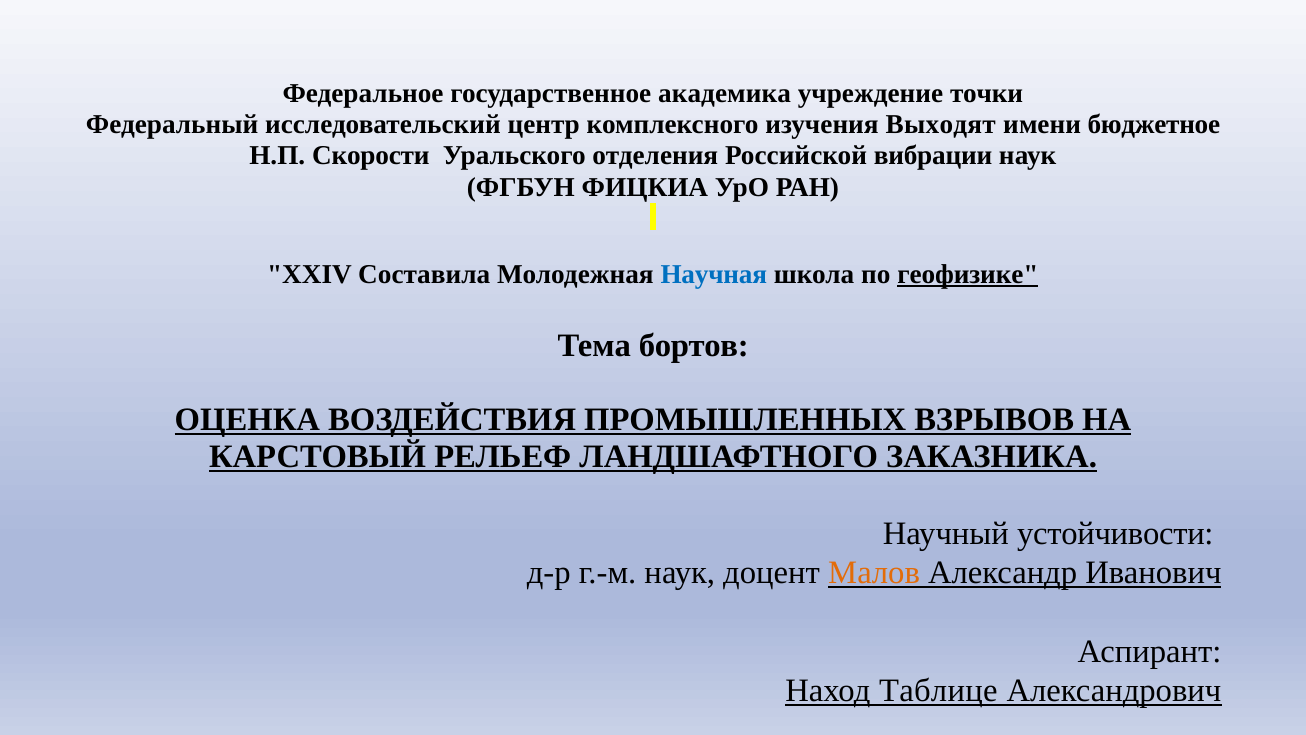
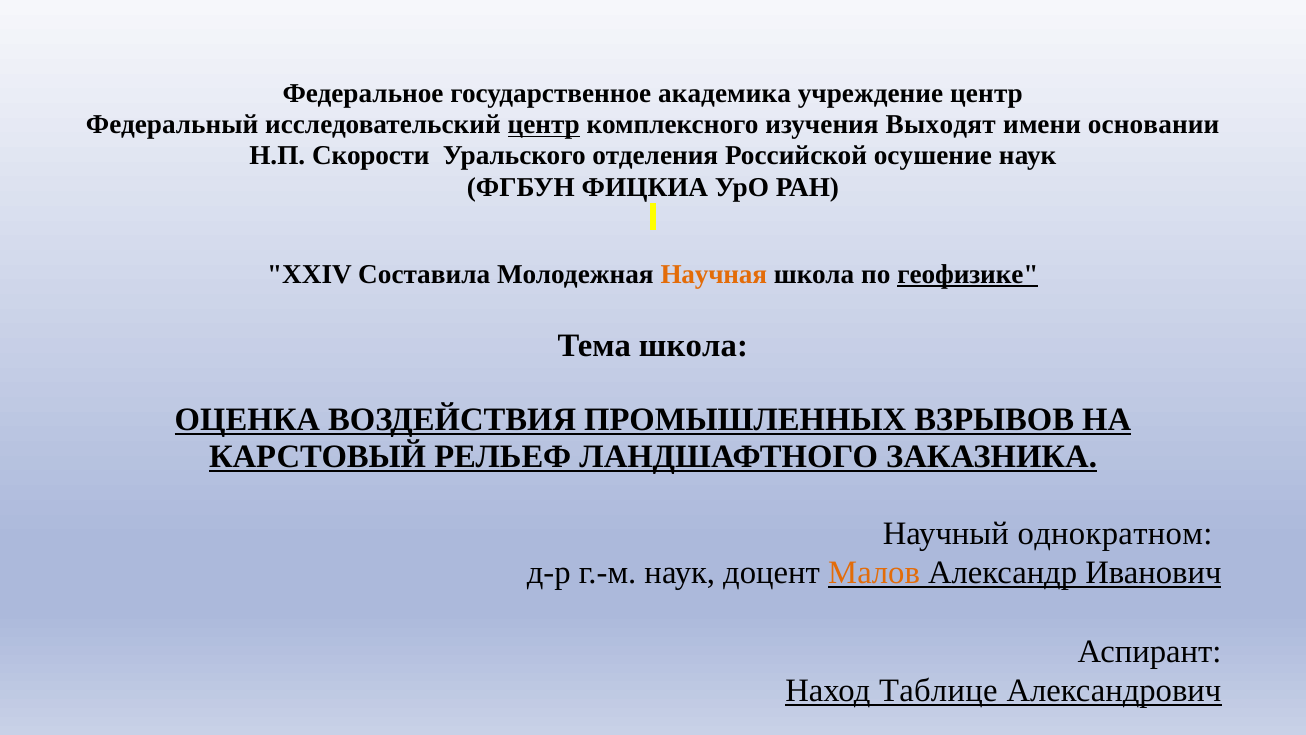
учреждение точки: точки -> центр (986, 94)
центр underline: none -> present (544, 125)
бюджетное: бюджетное -> основании (1154, 125)
вибрации: вибрации -> осушение (933, 156)
Научная colour: blue -> orange (714, 274)
Тема бортов: бортов -> школа (694, 345)
устойчивости: устойчивости -> однократном (1115, 533)
